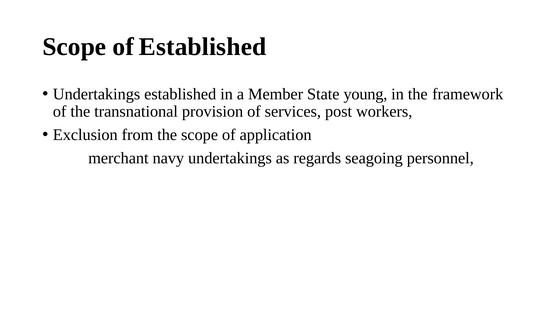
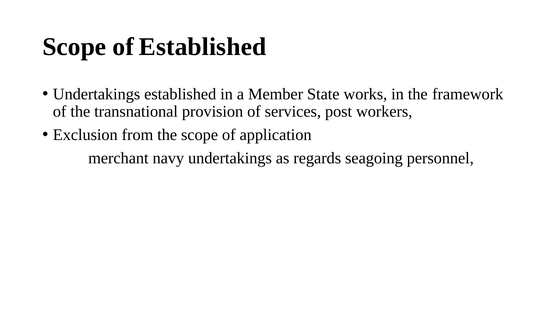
young: young -> works (365, 94)
